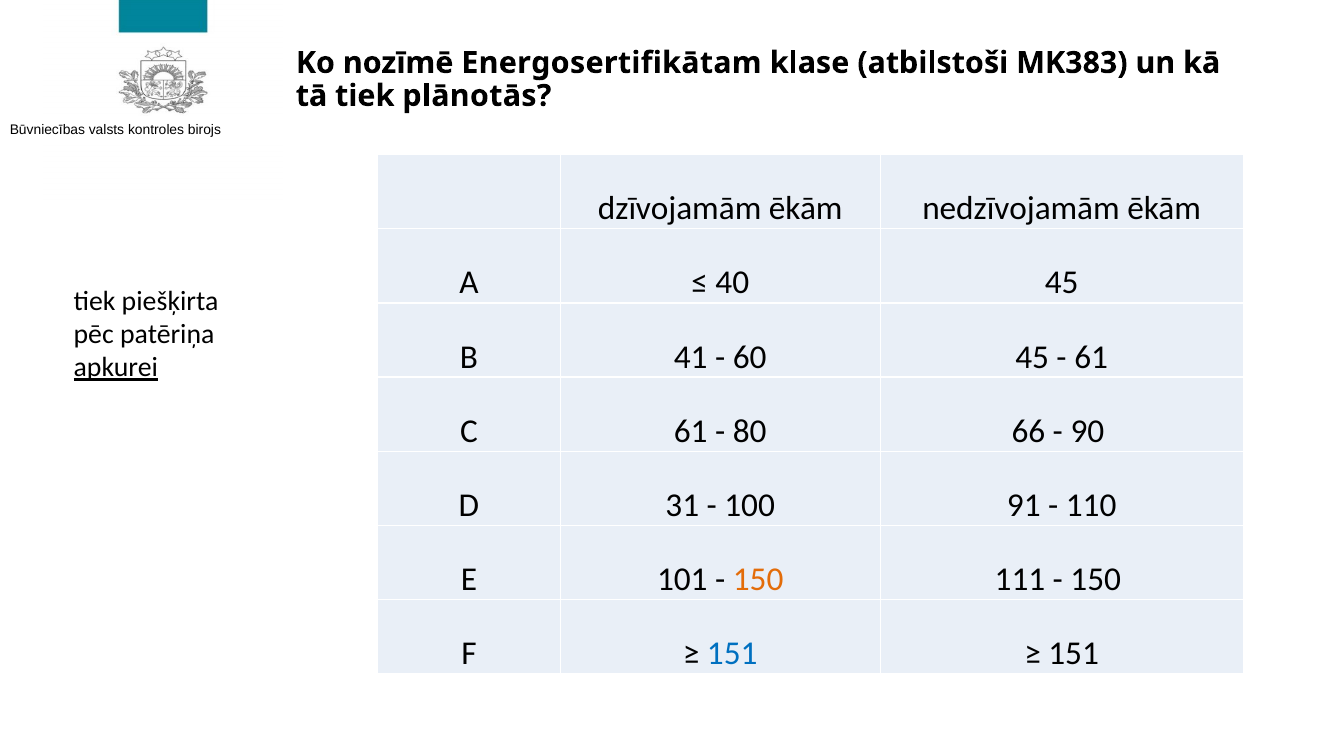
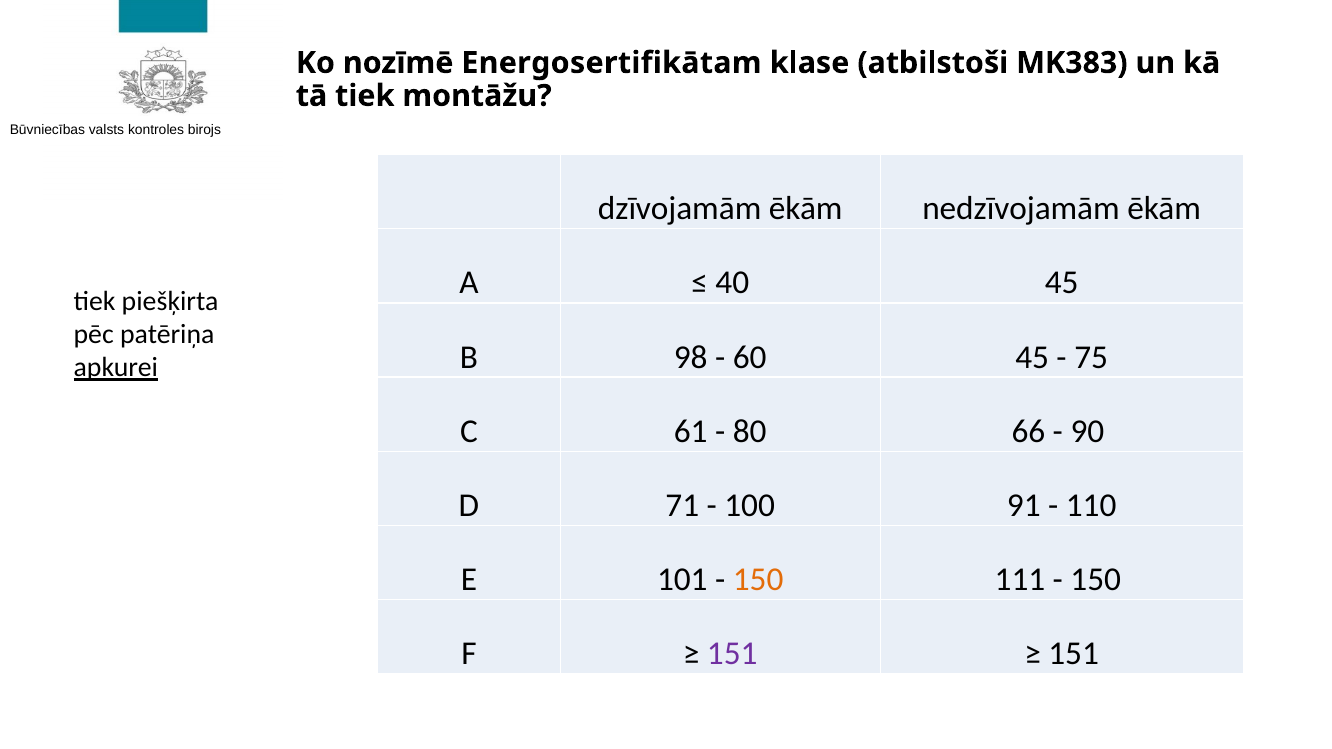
plānotās: plānotās -> montāžu (477, 96)
41: 41 -> 98 (691, 357)
61: 61 -> 75 (1091, 357)
31: 31 -> 71 (682, 505)
151 colour: blue -> purple (732, 654)
